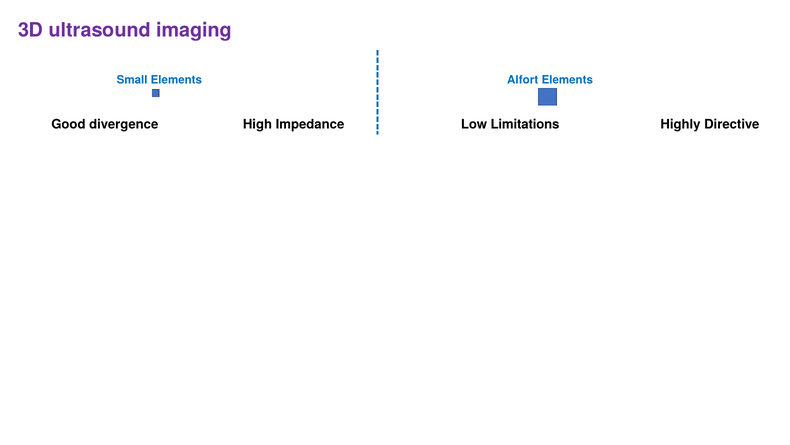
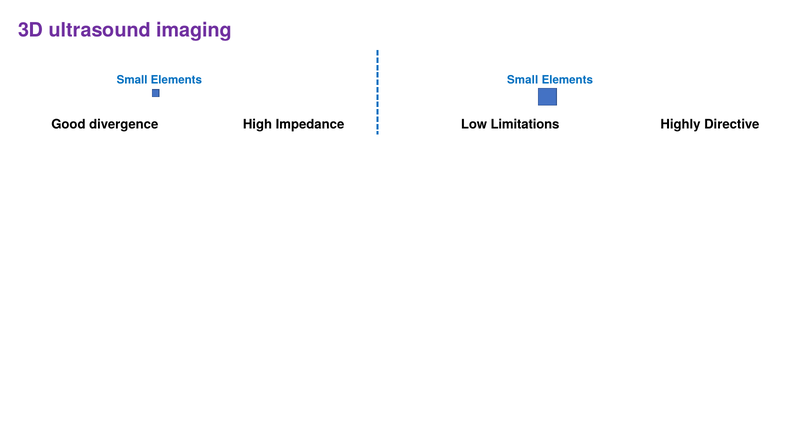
Elements Alfort: Alfort -> Small (523, 80)
